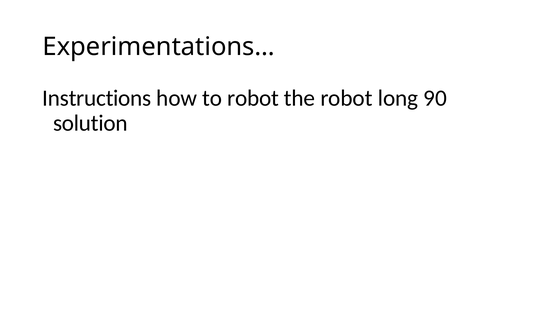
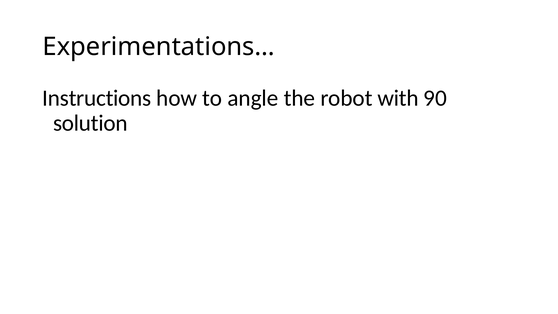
to robot: robot -> angle (253, 98)
long: long -> with (398, 98)
